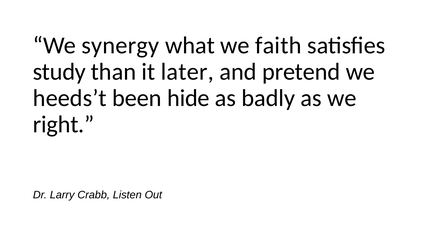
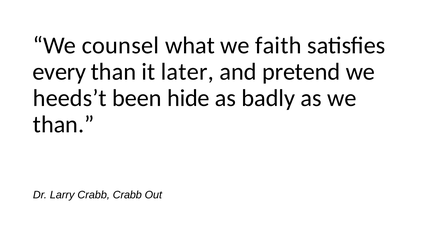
synergy: synergy -> counsel (120, 46)
study: study -> every (59, 72)
right: right -> than (64, 124)
Crabb Listen: Listen -> Crabb (127, 195)
